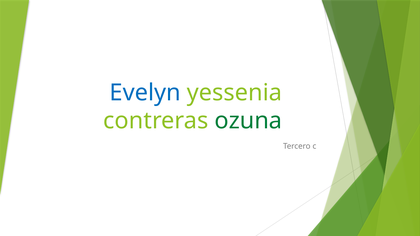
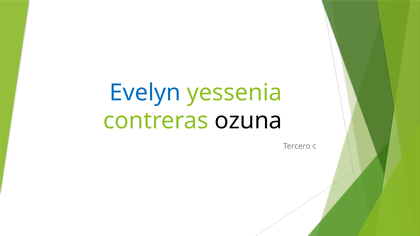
ozuna colour: green -> black (248, 121)
